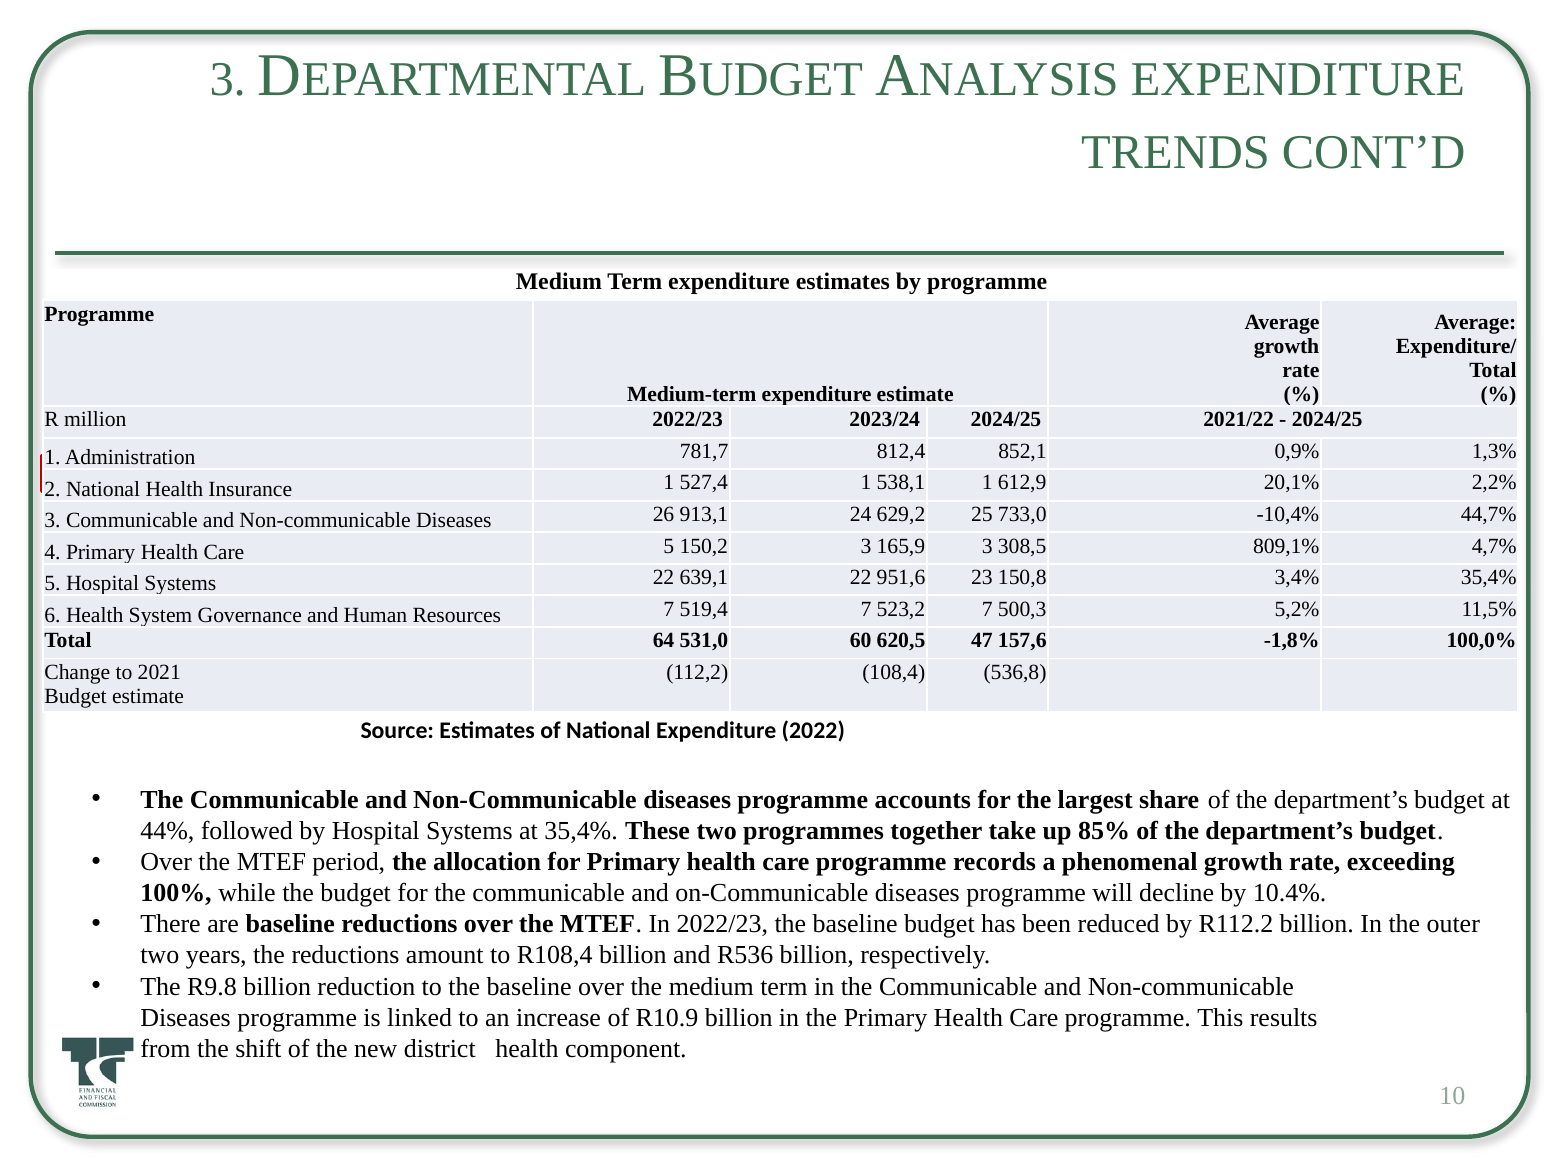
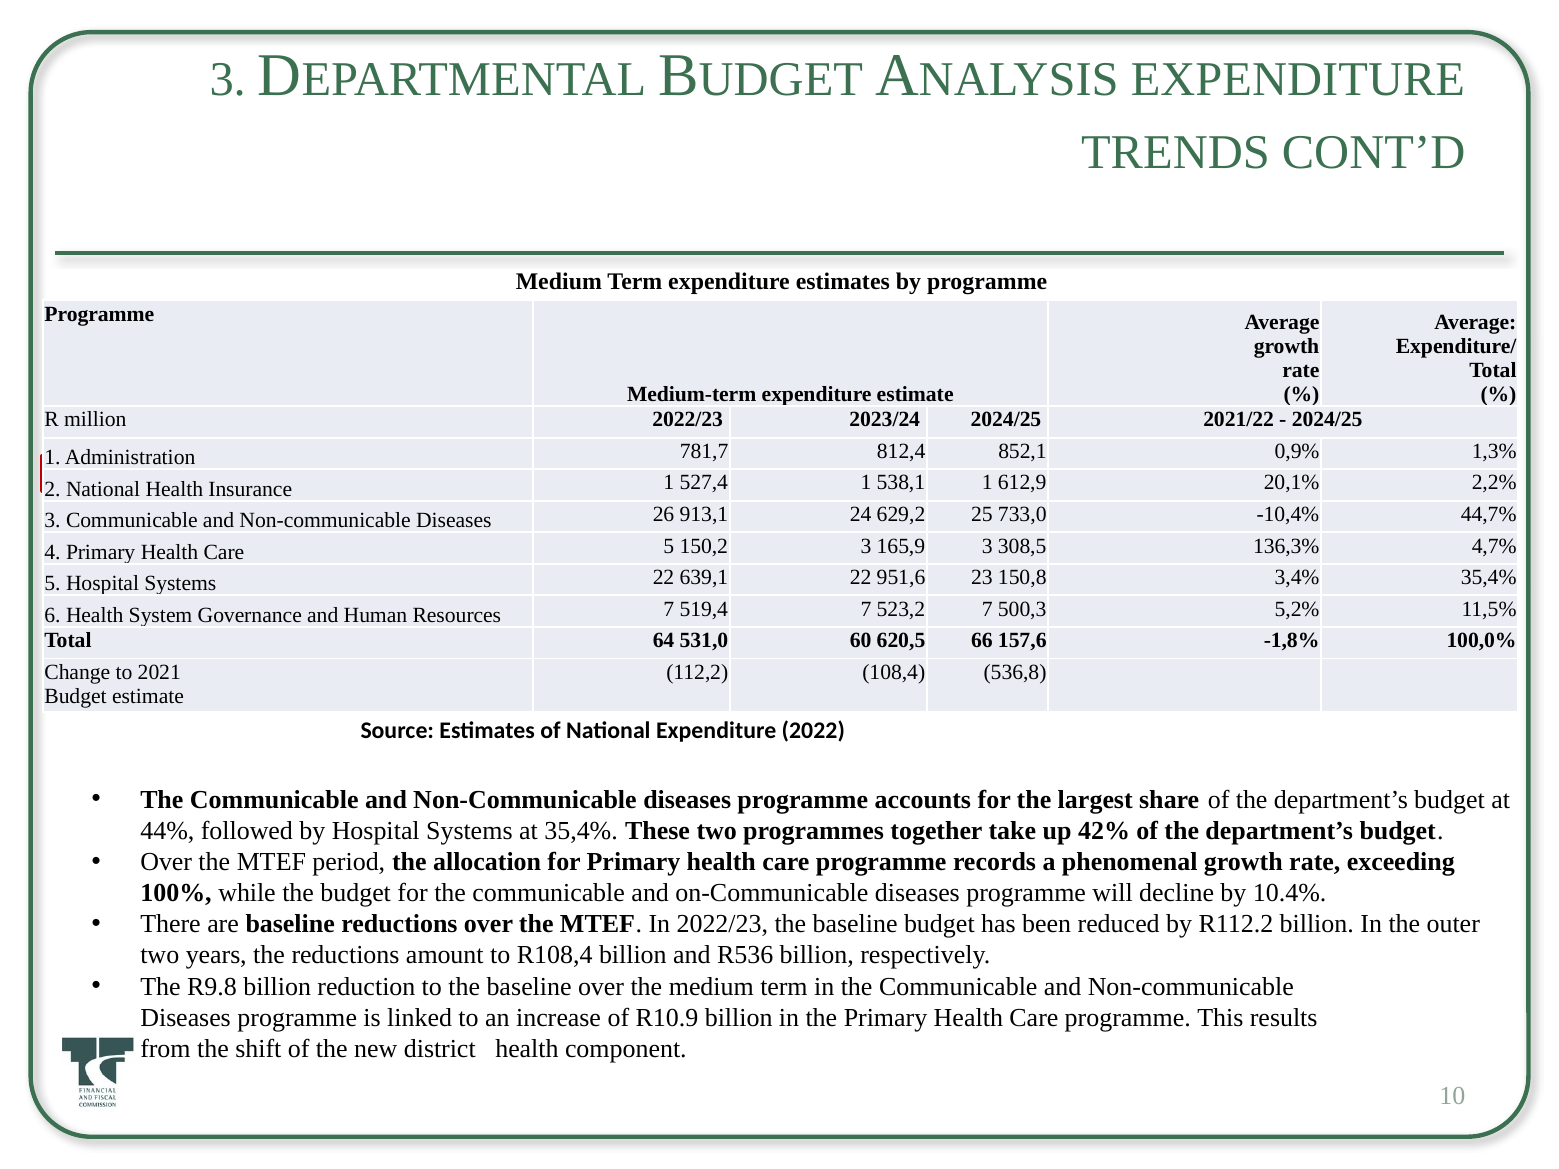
809,1%: 809,1% -> 136,3% (1286, 546)
47: 47 -> 66 (982, 641)
85%: 85% -> 42% (1104, 831)
